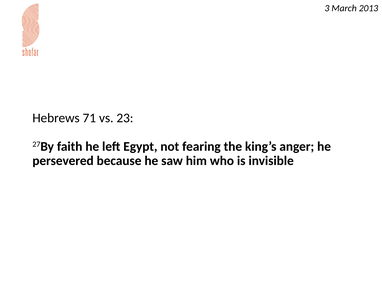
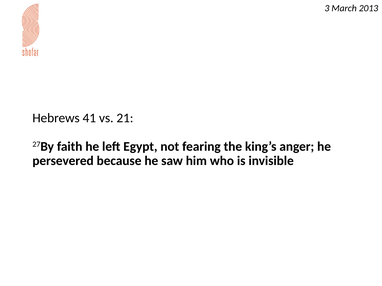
71: 71 -> 41 (89, 118)
23: 23 -> 21 (125, 118)
